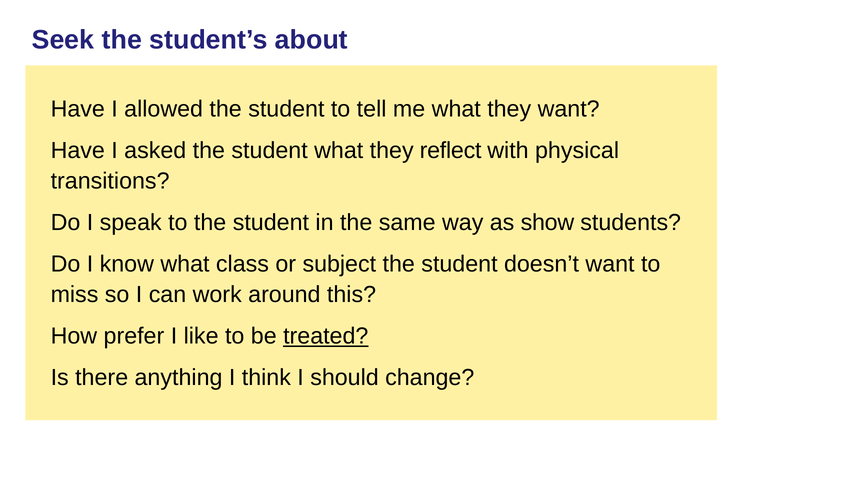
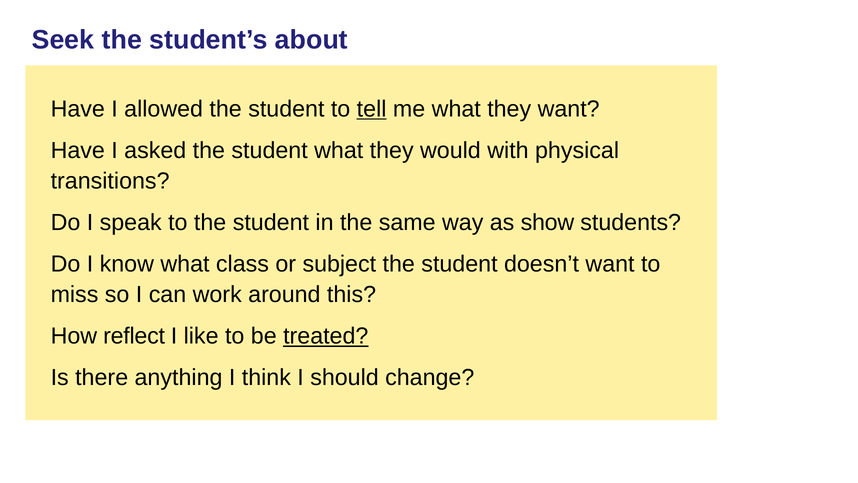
tell underline: none -> present (372, 109)
reflect: reflect -> would (450, 150)
prefer: prefer -> reflect (134, 336)
